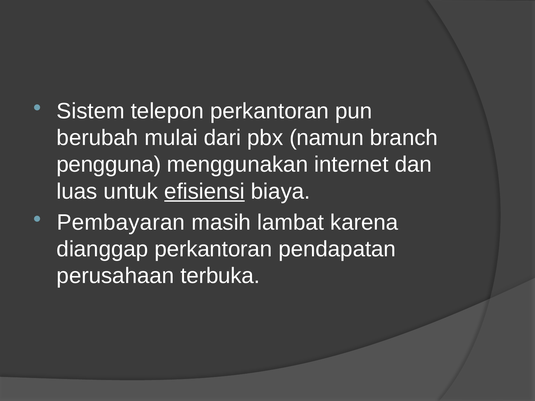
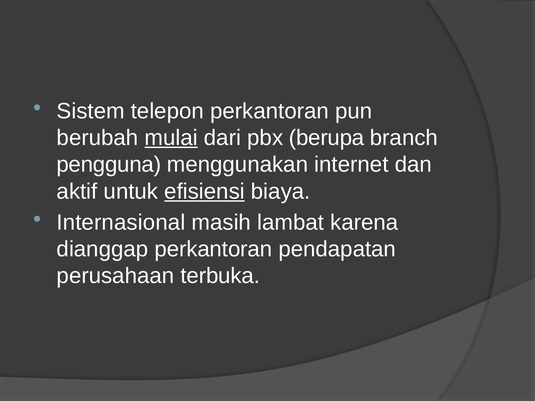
mulai underline: none -> present (171, 138)
namun: namun -> berupa (327, 138)
luas: luas -> aktif (77, 191)
Pembayaran: Pembayaran -> Internasional (121, 223)
